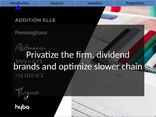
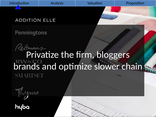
dividend: dividend -> bloggers (113, 55)
